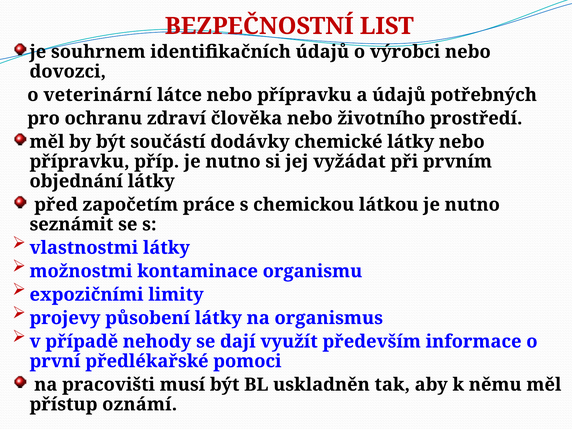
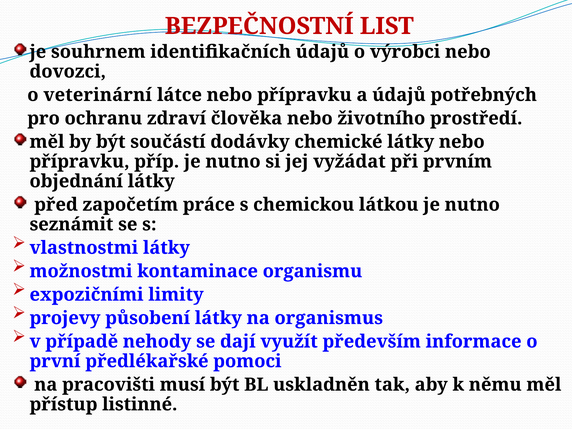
oznámí: oznámí -> listinné (140, 404)
